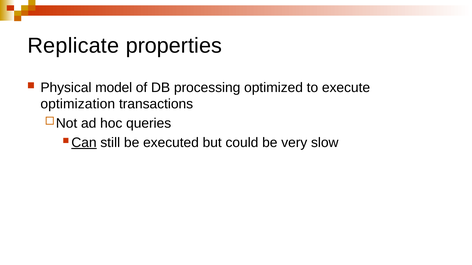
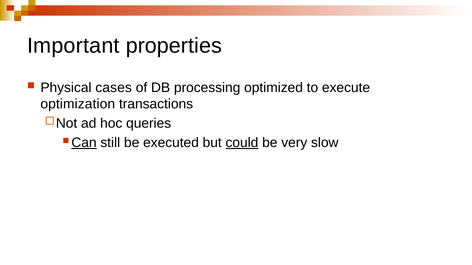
Replicate: Replicate -> Important (73, 46)
model: model -> cases (114, 88)
could underline: none -> present (242, 143)
